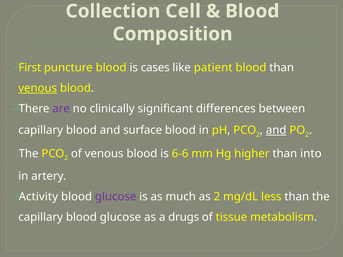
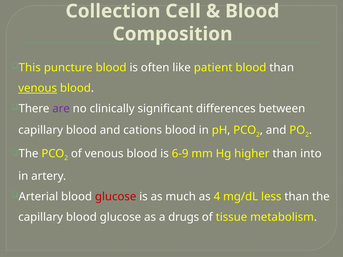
First: First -> This (30, 68)
cases: cases -> often (155, 68)
surface: surface -> cations (143, 130)
and underline: present -> none (276, 130)
6-6: 6-6 -> 6-9 (180, 154)
Activity: Activity -> Arterial (38, 197)
glucose colour: purple -> red (116, 197)
as 2: 2 -> 4 (217, 197)
